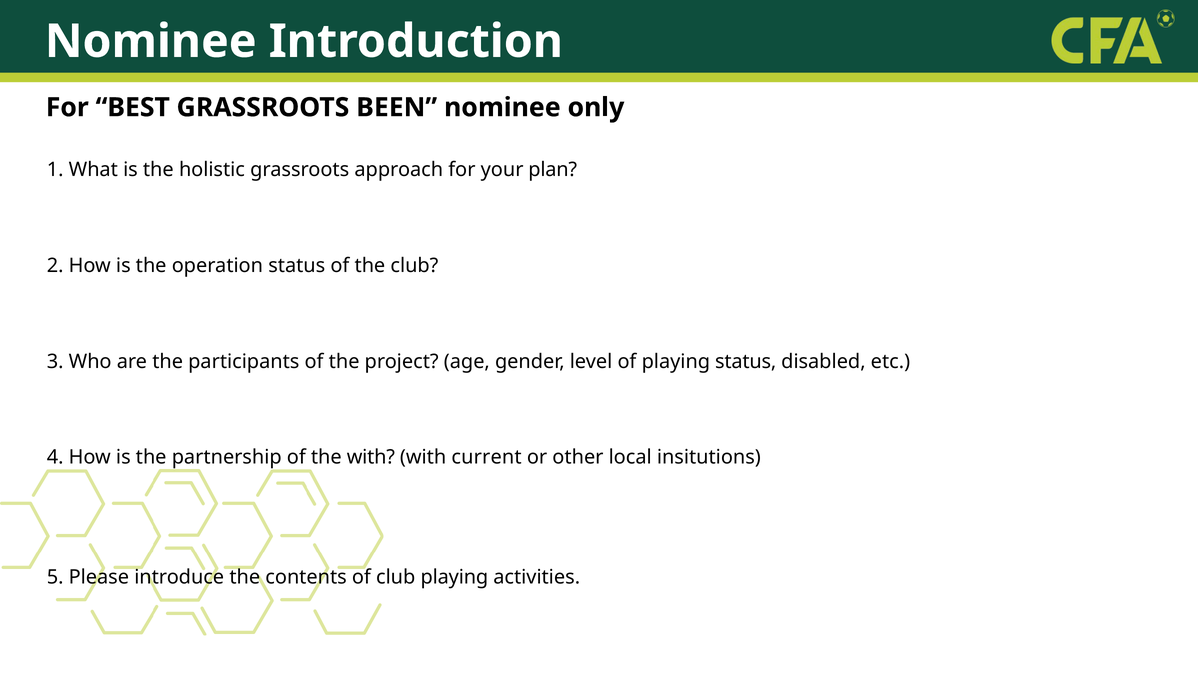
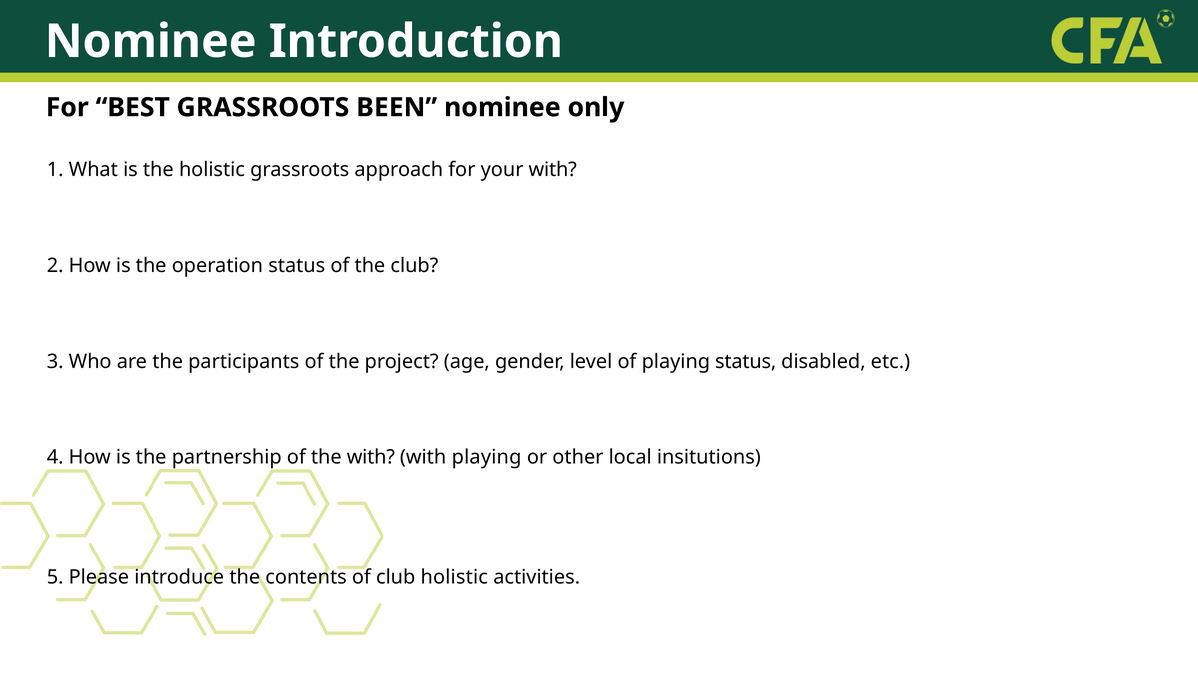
your plan: plan -> with (553, 170)
with current: current -> playing (487, 457)
club playing: playing -> holistic (454, 577)
